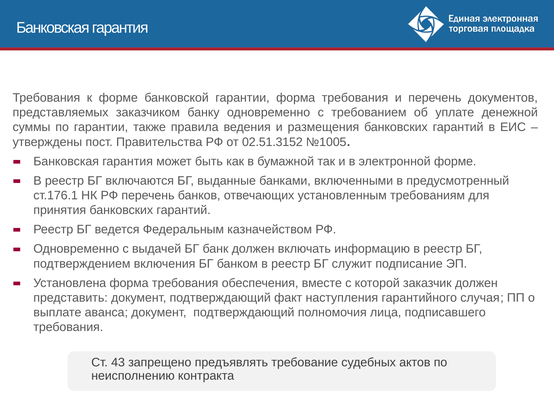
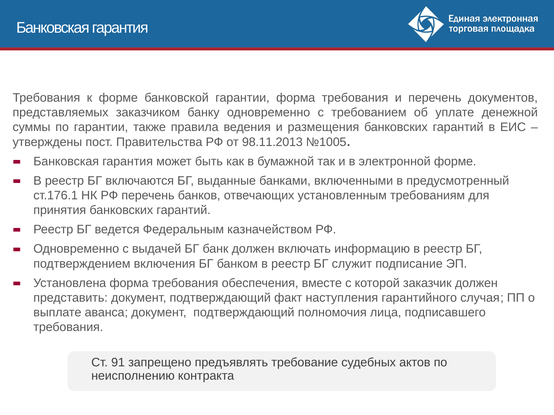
02.51.3152: 02.51.3152 -> 98.11.2013 (272, 142)
43: 43 -> 91 (118, 363)
